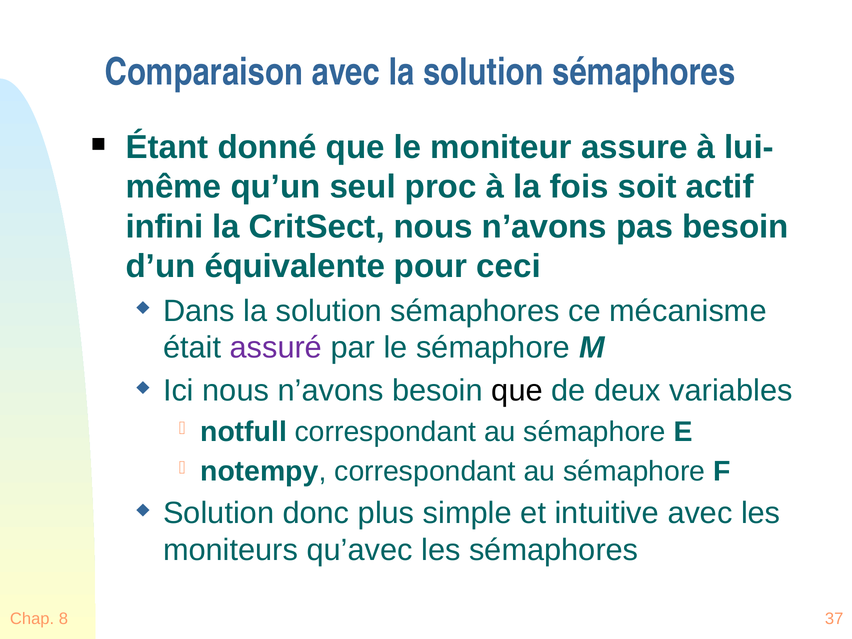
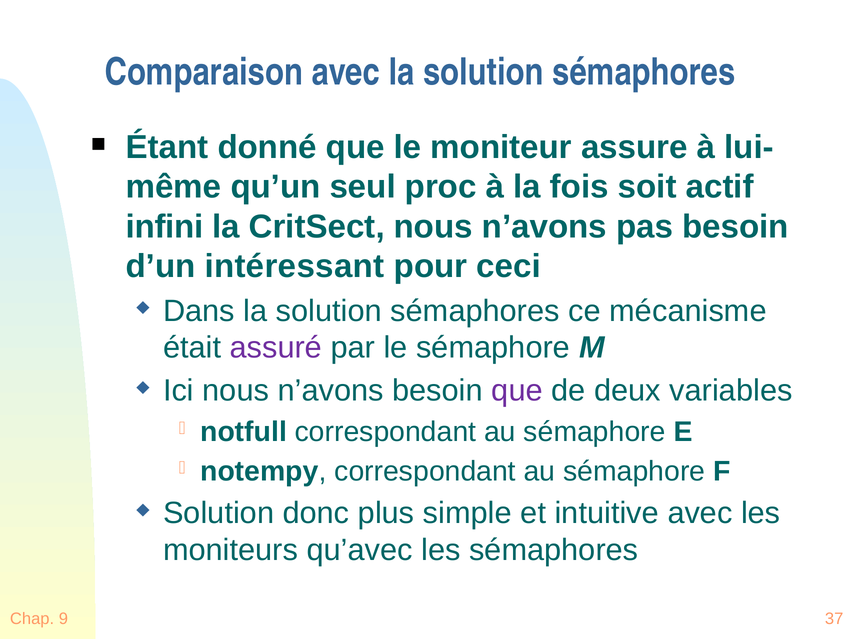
équivalente: équivalente -> intéressant (295, 267)
que colour: black -> purple (517, 391)
8: 8 -> 9 (63, 619)
